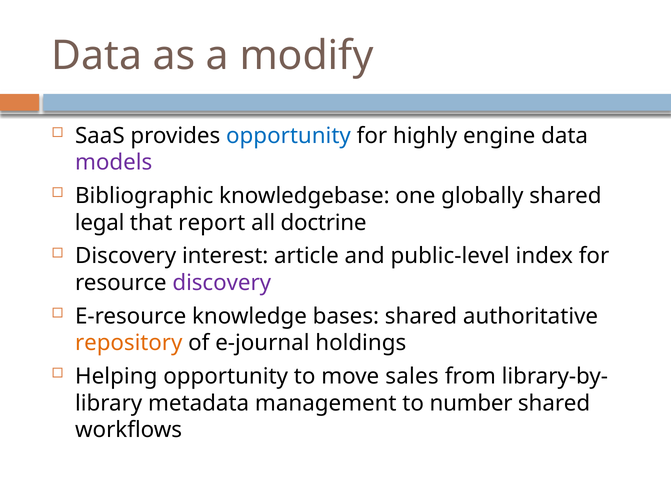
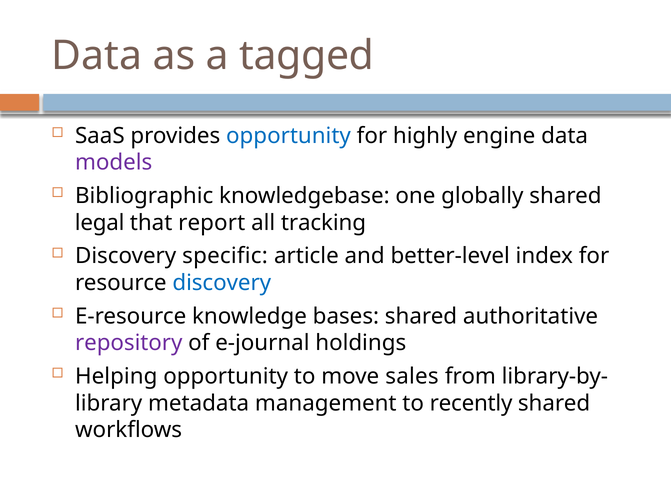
modify: modify -> tagged (307, 56)
doctrine: doctrine -> tracking (324, 223)
interest: interest -> specific (225, 256)
public-level: public-level -> better-level (450, 256)
discovery colour: purple -> blue (222, 283)
repository colour: orange -> purple (129, 343)
number: number -> recently (471, 403)
